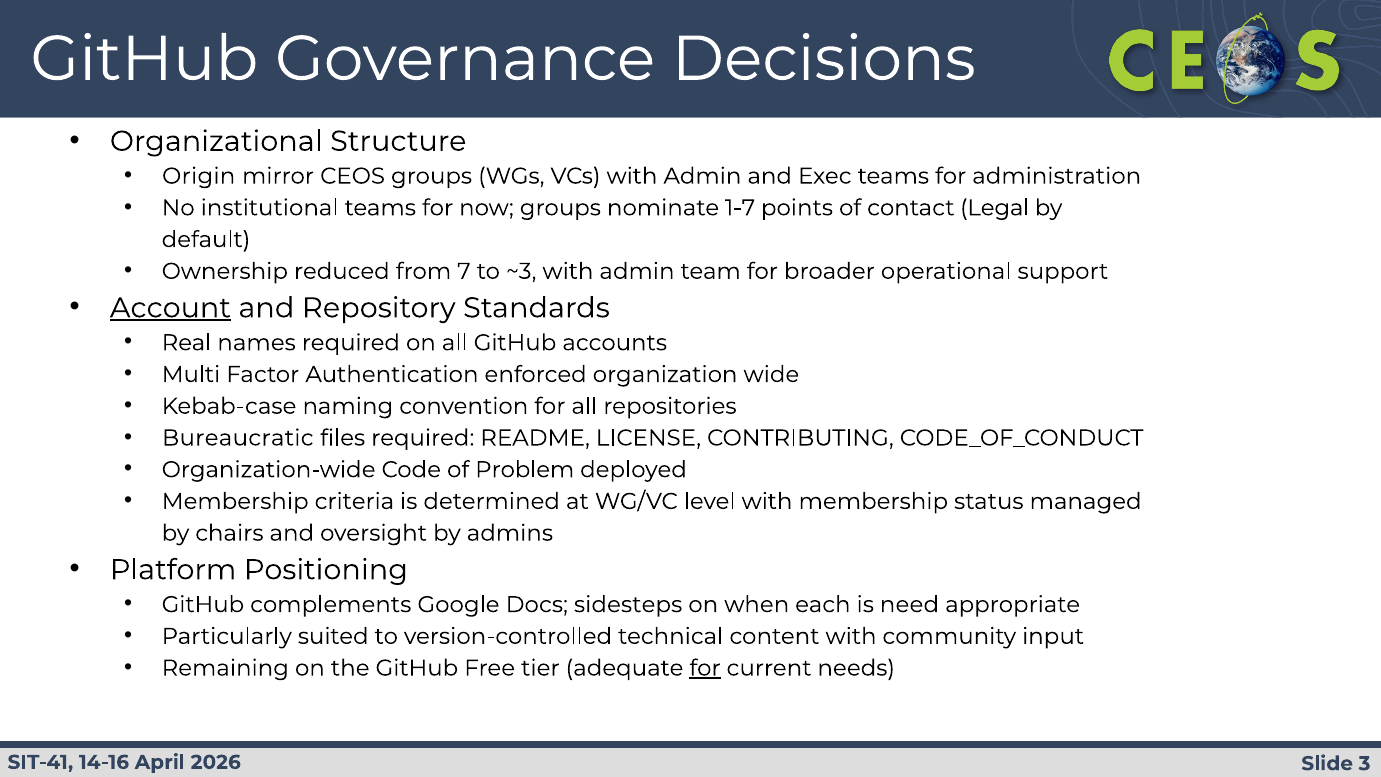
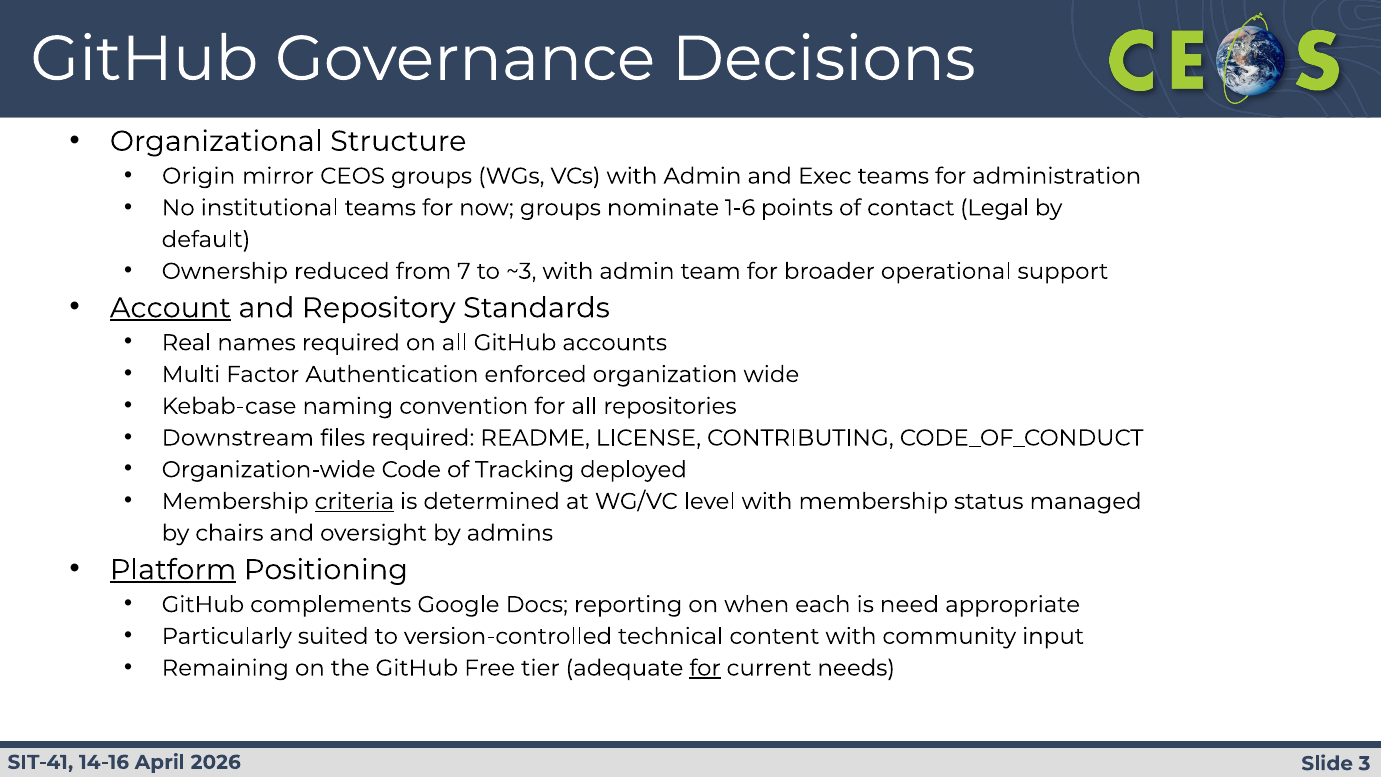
1-7: 1-7 -> 1-6 (740, 208)
Bureaucratic: Bureaucratic -> Downstream (238, 438)
Problem: Problem -> Tracking (525, 470)
criteria underline: none -> present (354, 501)
Platform underline: none -> present (173, 570)
sidesteps: sidesteps -> reporting (628, 604)
